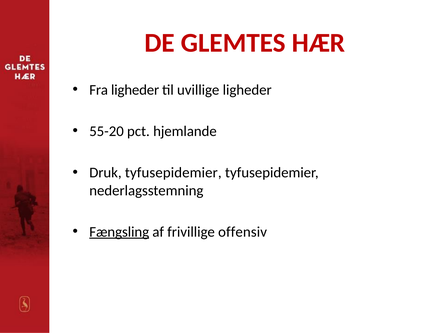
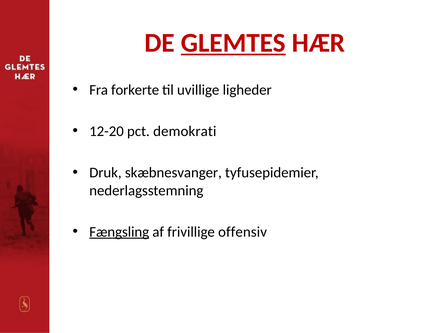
GLEMTES underline: none -> present (233, 43)
Fra ligheder: ligheder -> forkerte (135, 90)
55-20: 55-20 -> 12-20 (107, 131)
hjemlande: hjemlande -> demokrati (185, 131)
Druk tyfusepidemier: tyfusepidemier -> skæbnesvanger (173, 173)
